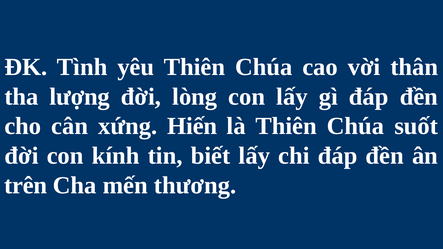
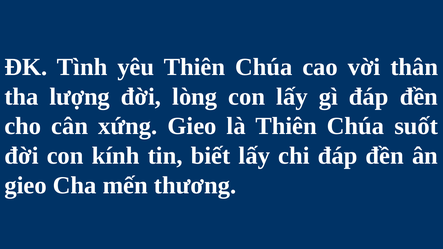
xứng Hiến: Hiến -> Gieo (192, 126)
trên: trên -> gieo (26, 185)
